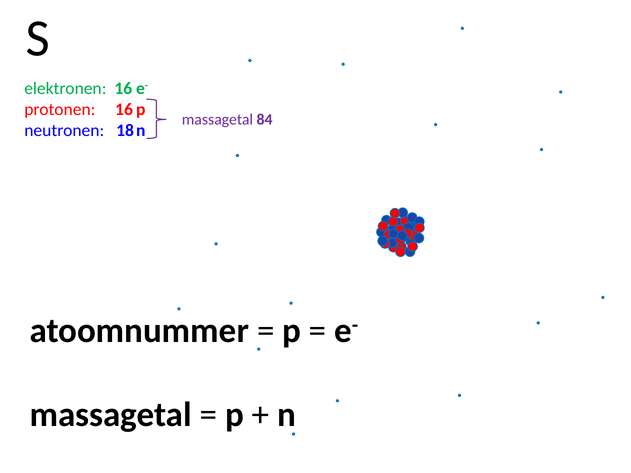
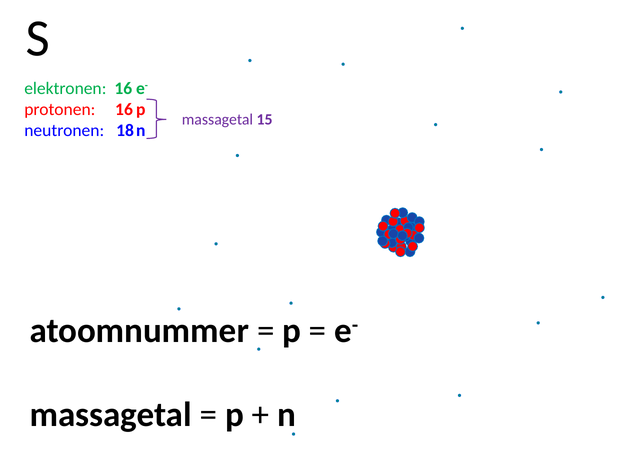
84: 84 -> 15 (265, 120)
